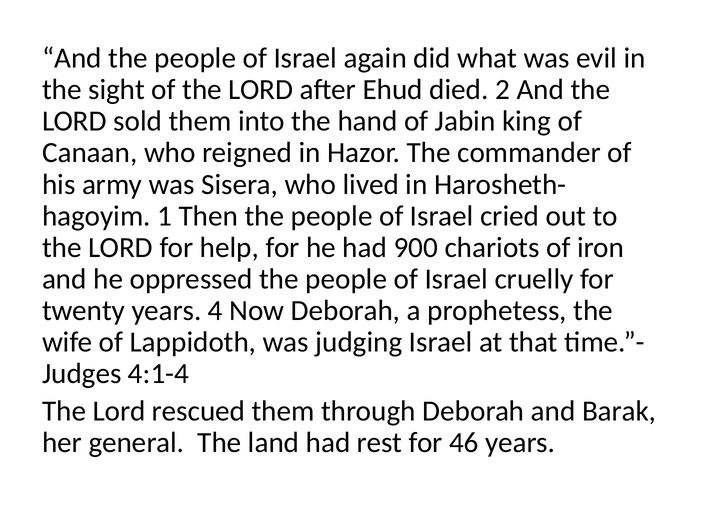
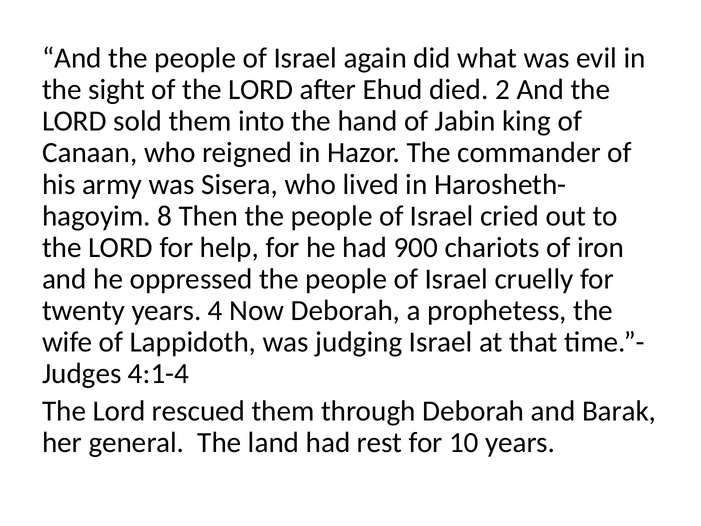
1: 1 -> 8 (165, 216)
46: 46 -> 10 (464, 442)
